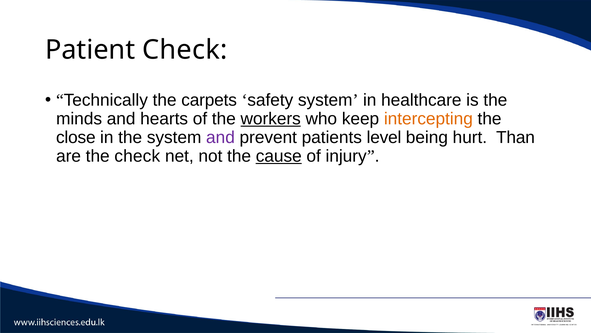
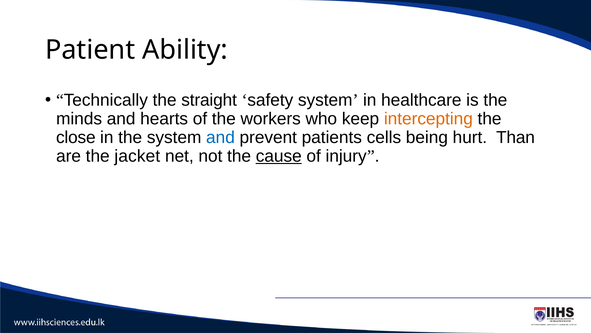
Patient Check: Check -> Ability (185, 50)
carpets: carpets -> straight (209, 100)
workers underline: present -> none (271, 119)
and colour: purple -> blue (220, 137)
level: level -> cells (384, 137)
the check: check -> jacket (137, 156)
